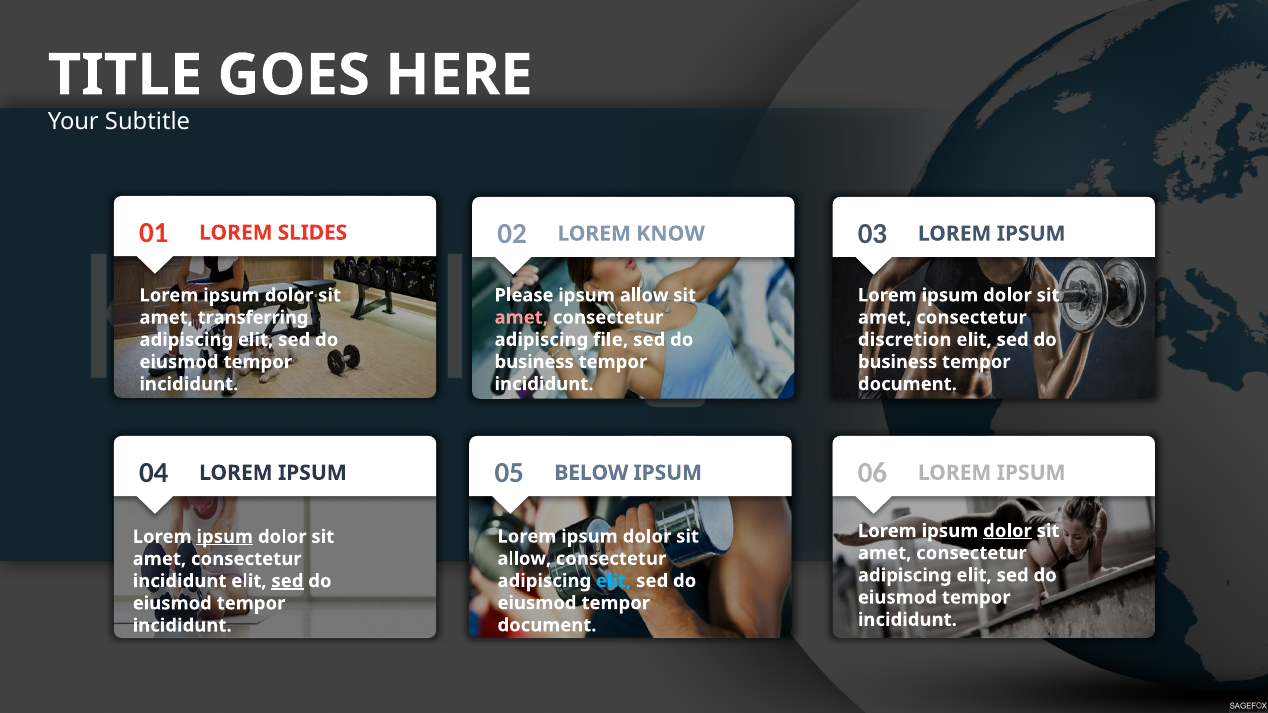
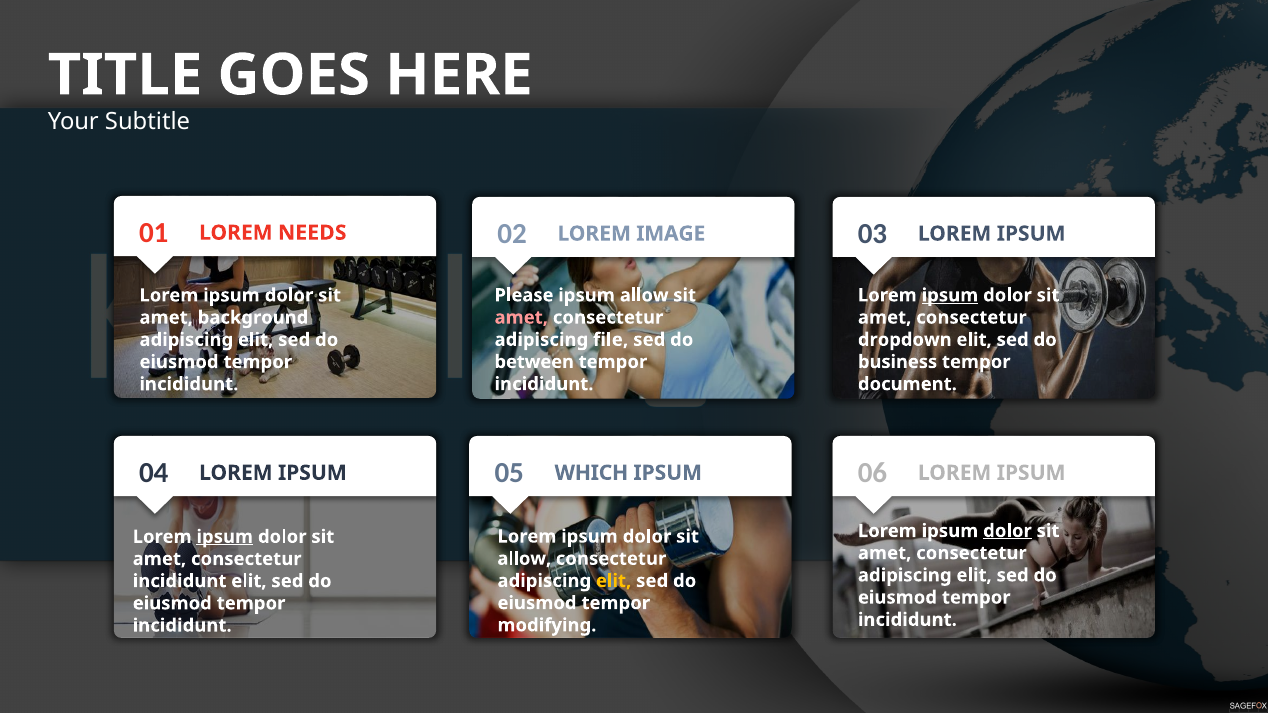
SLIDES: SLIDES -> NEEDS (312, 233)
KNOW: KNOW -> IMAGE (671, 234)
ipsum underline: none -> present (950, 295)
transferring: transferring -> background (253, 318)
discretion: discretion -> dropdown (905, 340)
business: business -> between (534, 362)
BELOW: BELOW -> WHICH (591, 473)
elit colour: light blue -> yellow (614, 581)
sed underline: present -> none (287, 581)
document: document -> modifying (547, 625)
